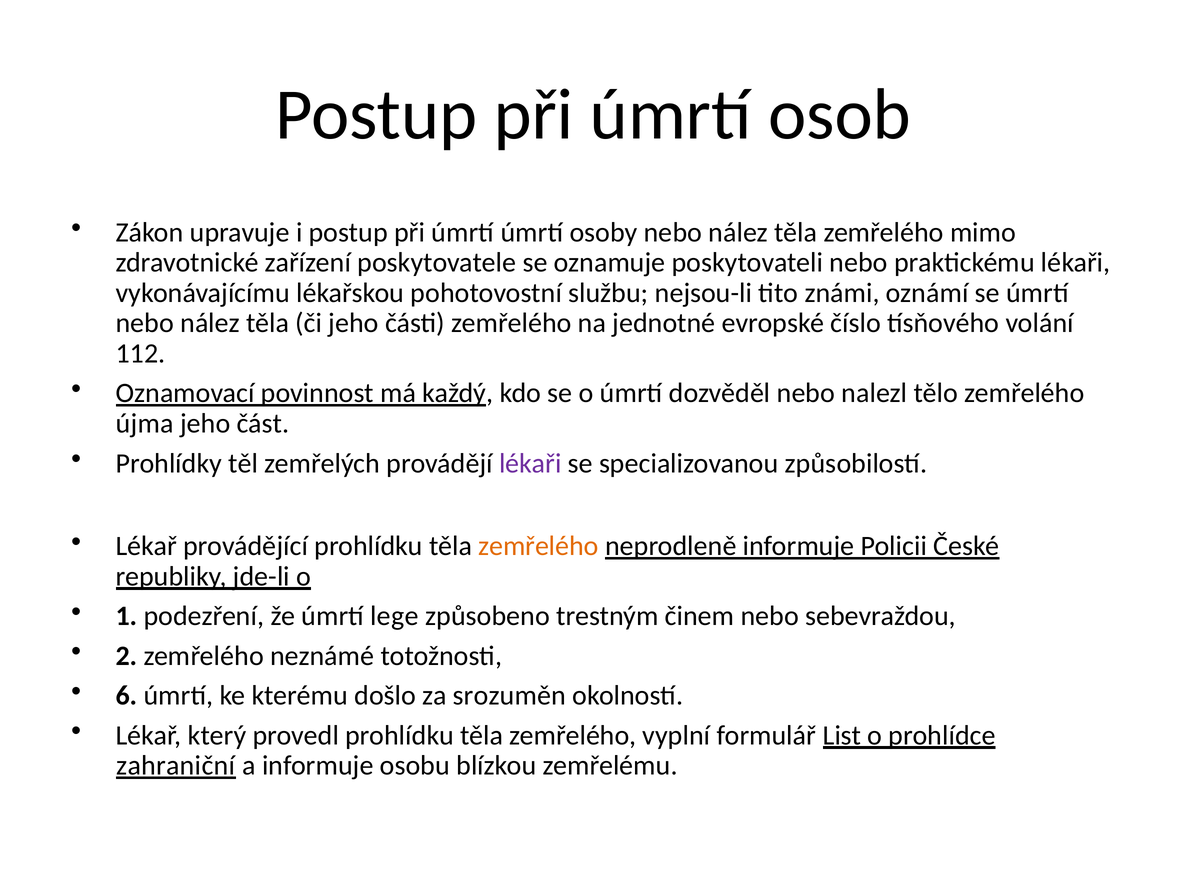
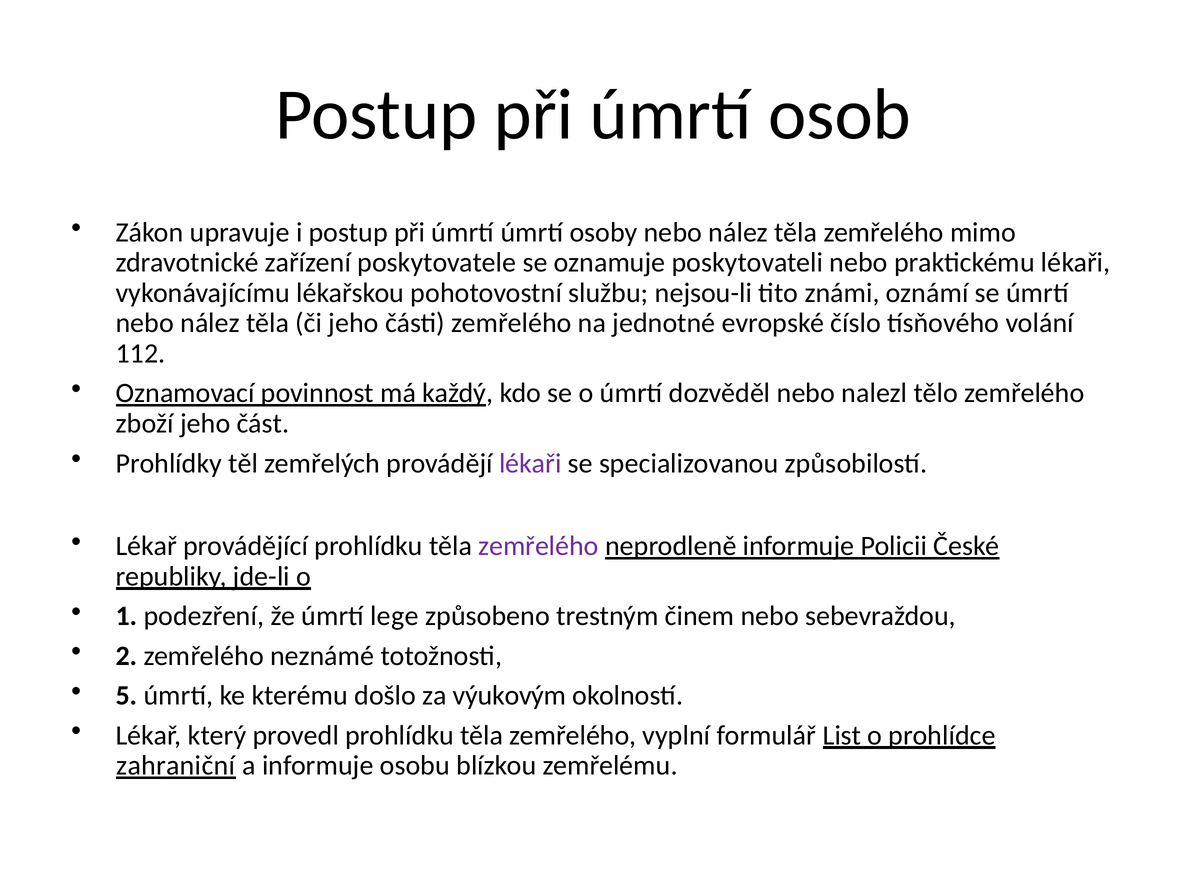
újma: újma -> zboží (145, 424)
zemřelého colour: orange -> purple (538, 546)
6: 6 -> 5 (127, 696)
srozuměn: srozuměn -> výukovým (510, 696)
